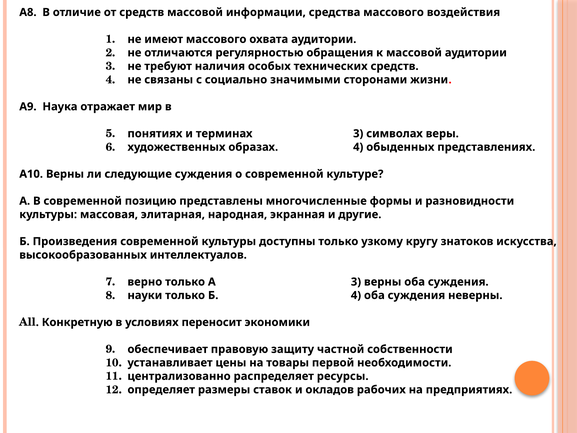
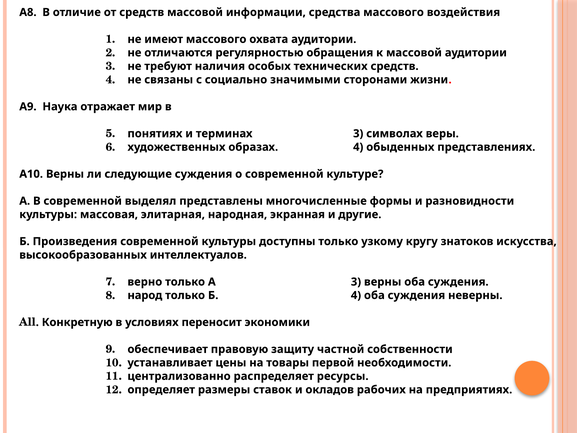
позицию: позицию -> выделял (151, 201)
науки: науки -> народ (145, 295)
